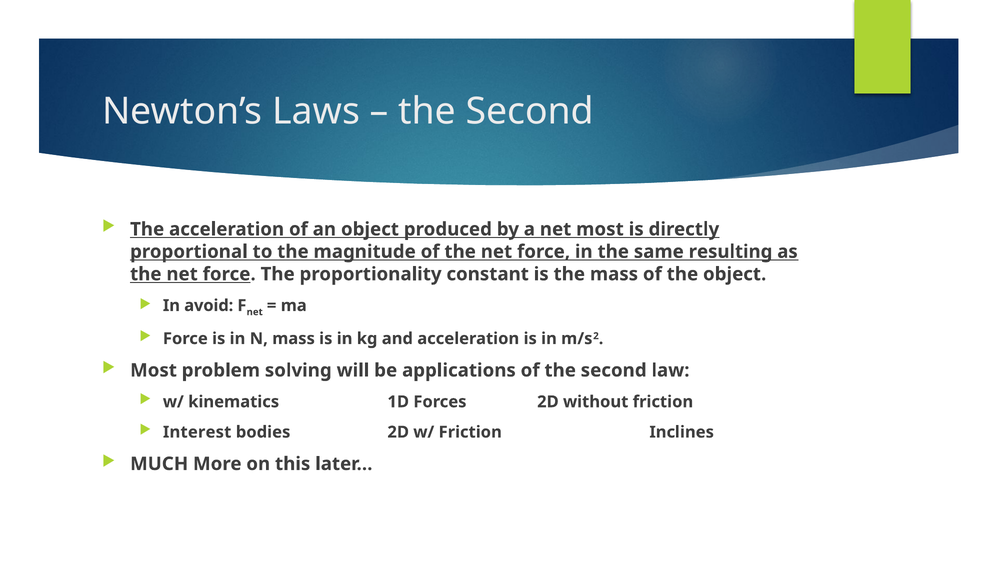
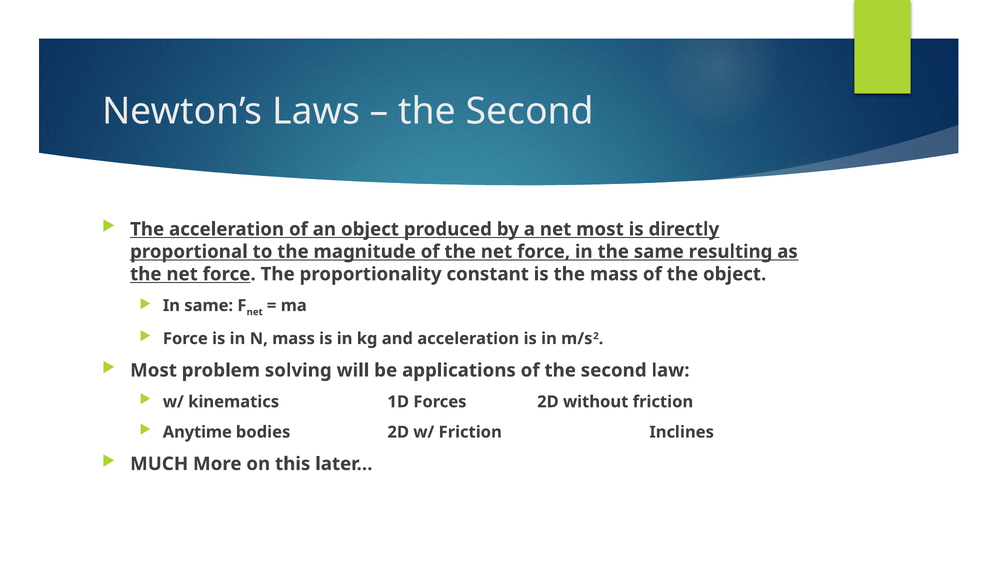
In avoid: avoid -> same (209, 306)
Interest: Interest -> Anytime (197, 432)
